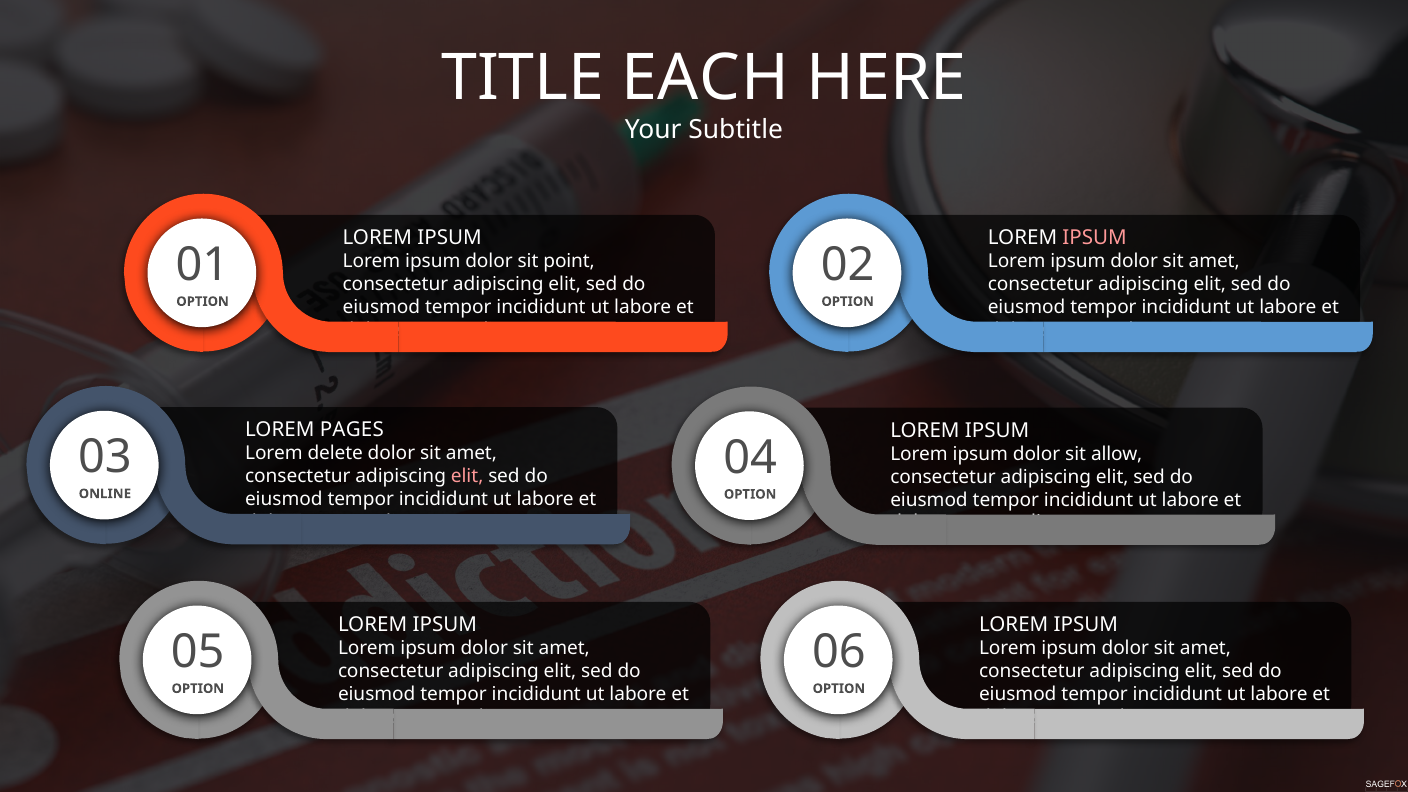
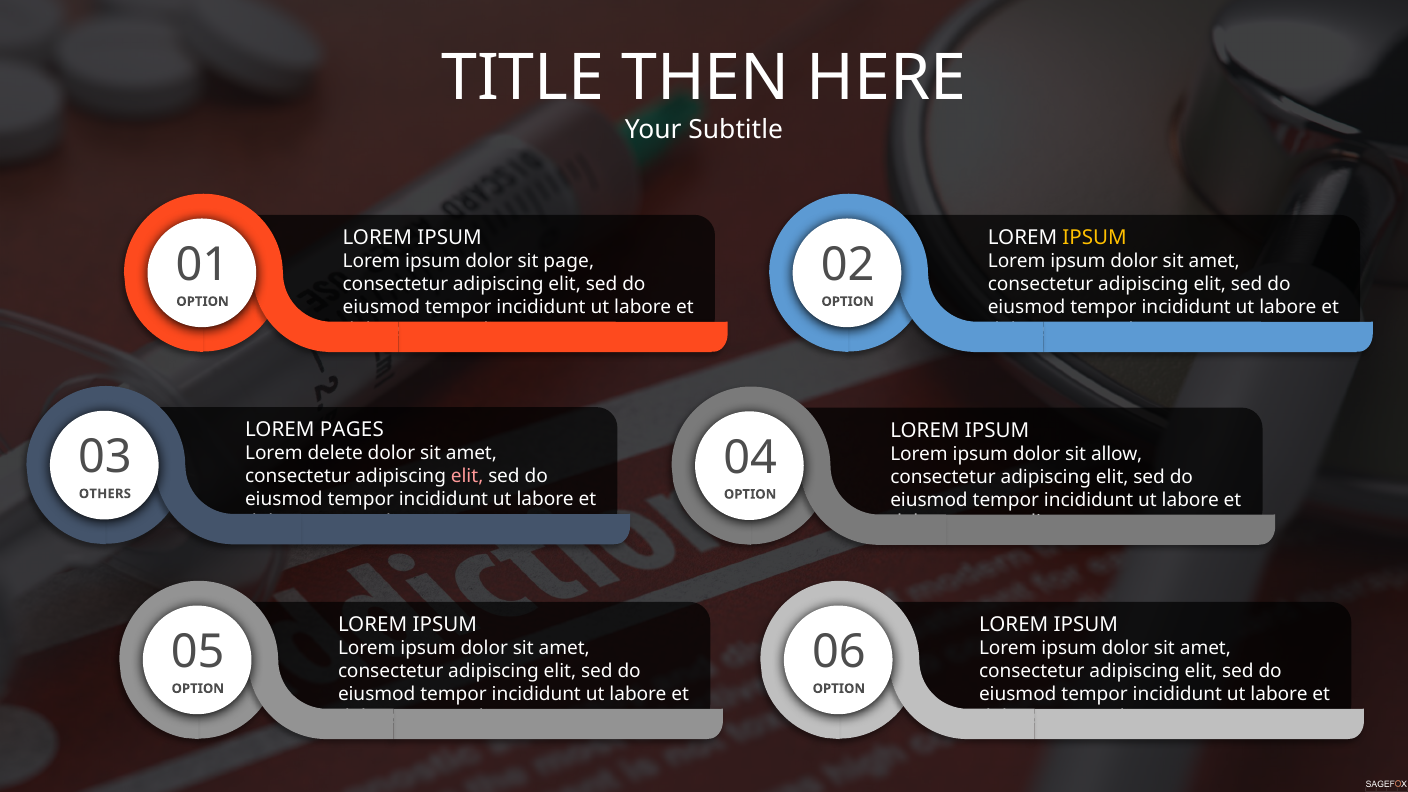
EACH: EACH -> THEN (706, 78)
IPSUM colour: pink -> yellow (1095, 237)
point: point -> page (569, 261)
ONLINE: ONLINE -> OTHERS (105, 494)
